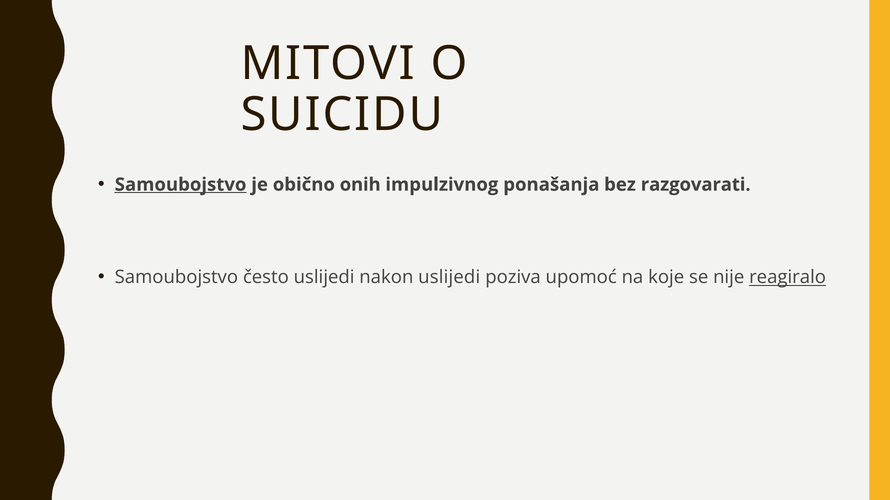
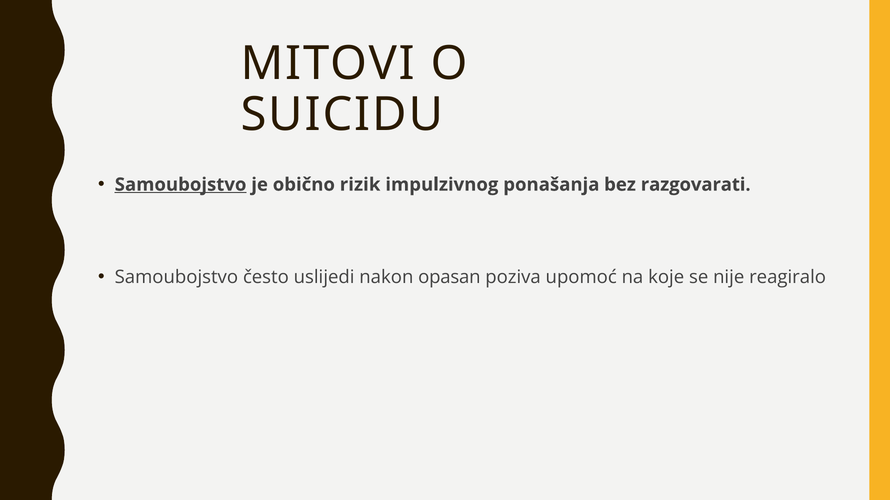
onih: onih -> rizik (360, 185)
nakon uslijedi: uslijedi -> opasan (449, 278)
reagiralo underline: present -> none (788, 278)
